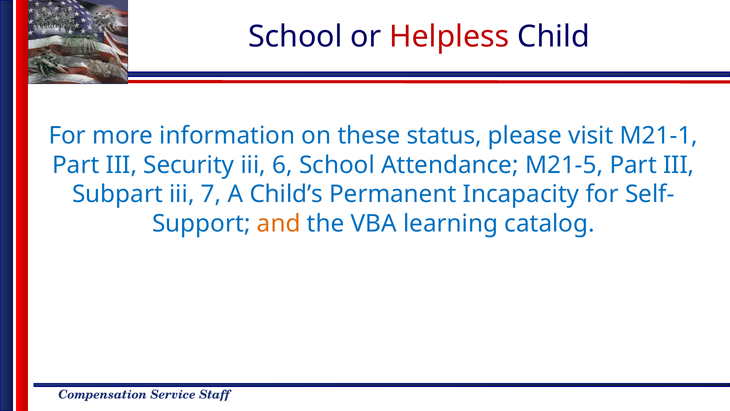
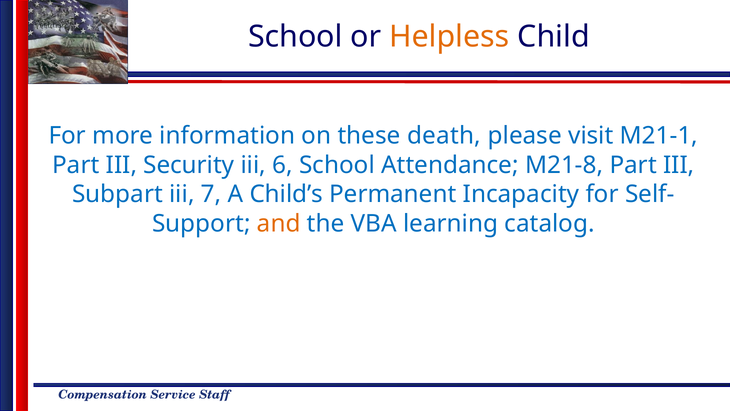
Helpless colour: red -> orange (449, 37)
status: status -> death (444, 136)
M21-5: M21-5 -> M21-8 (564, 165)
